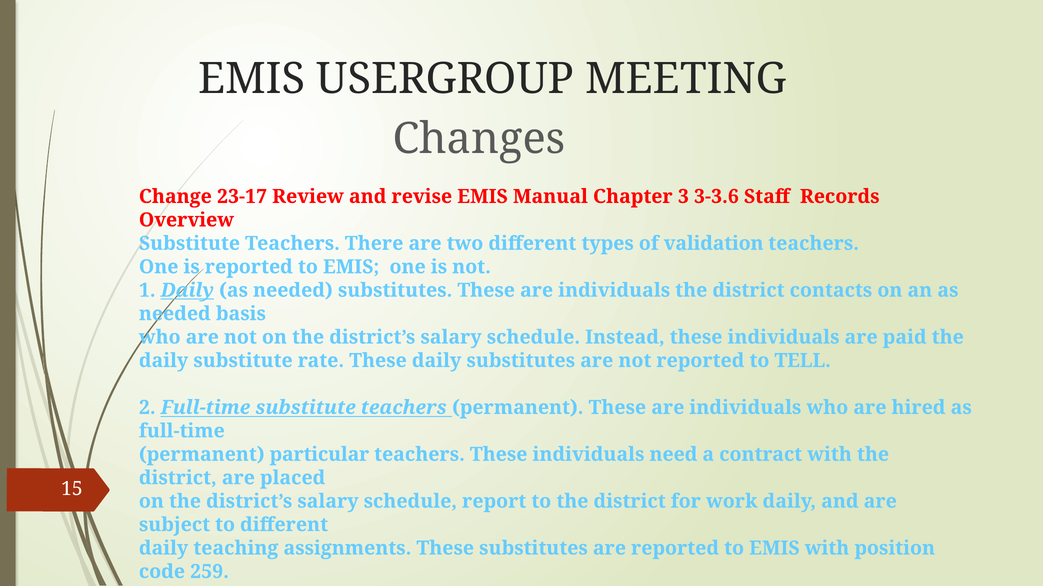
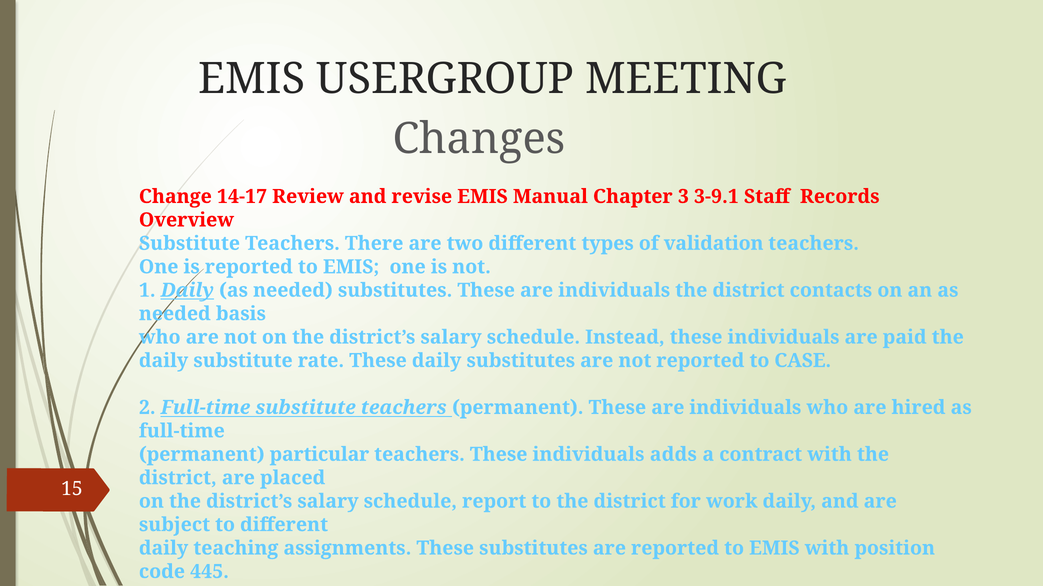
23-17: 23-17 -> 14-17 (242, 197)
3-3.6: 3-3.6 -> 3-9.1 (716, 197)
TELL: TELL -> CASE (803, 361)
need: need -> adds (673, 455)
259: 259 -> 445 (209, 572)
